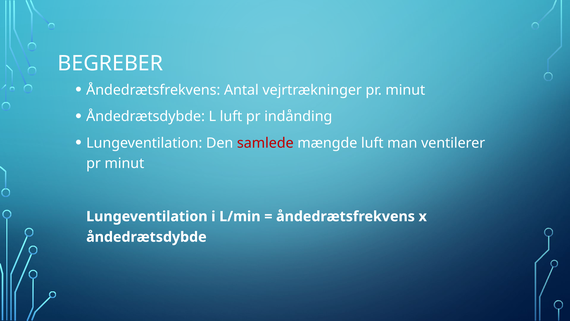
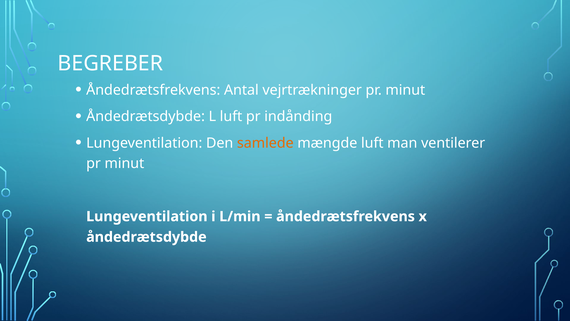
samlede colour: red -> orange (265, 143)
